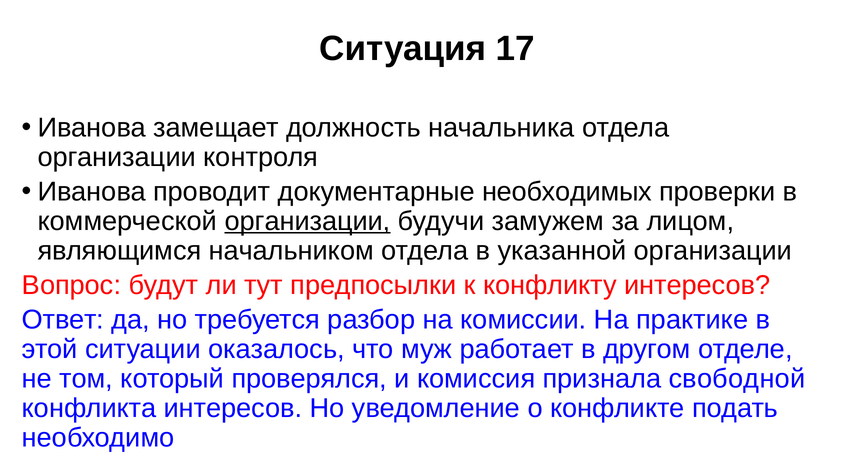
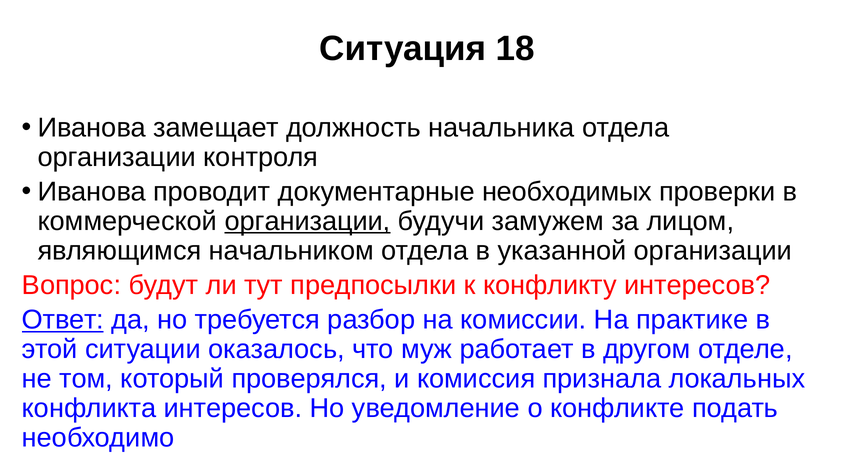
17: 17 -> 18 (515, 49)
Ответ underline: none -> present (63, 320)
свободной: свободной -> локальных (737, 378)
